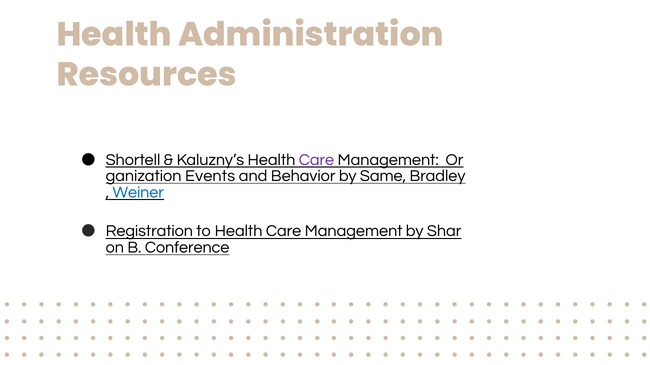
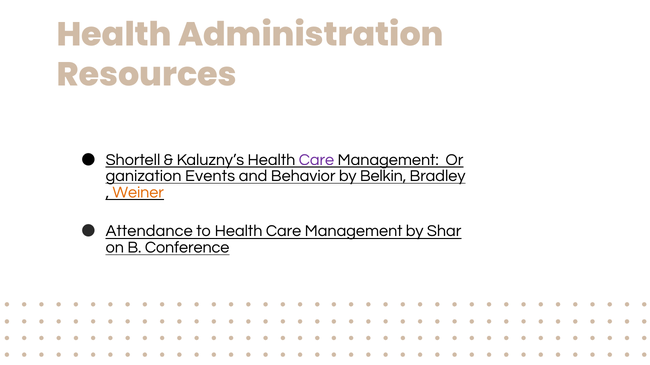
Same: Same -> Belkin (383, 176)
Weiner colour: blue -> orange (138, 193)
Registration: Registration -> Attendance (149, 232)
